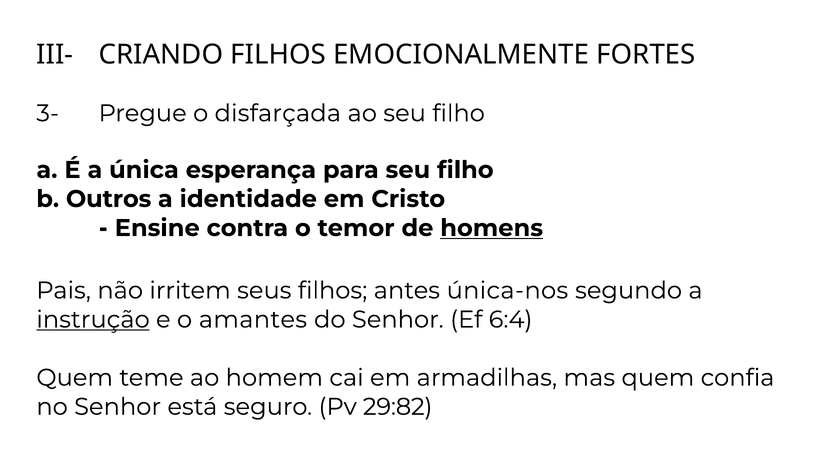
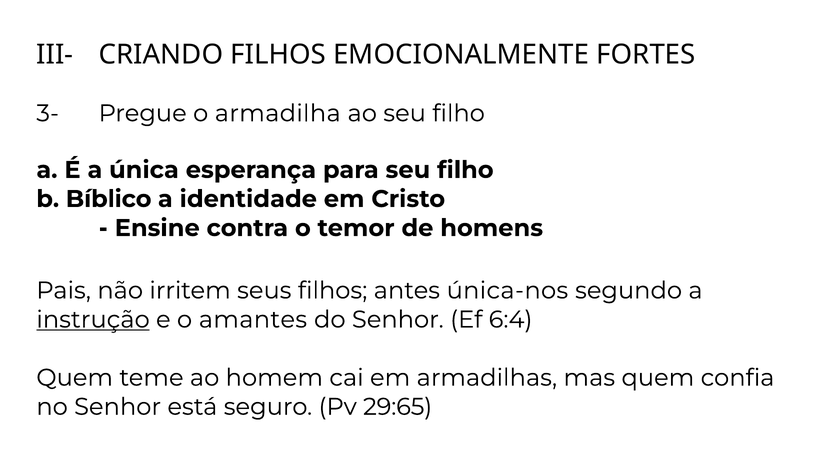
disfarçada: disfarçada -> armadilha (278, 113)
Outros: Outros -> Bíblico (109, 199)
homens underline: present -> none (492, 228)
29:82: 29:82 -> 29:65 (398, 407)
